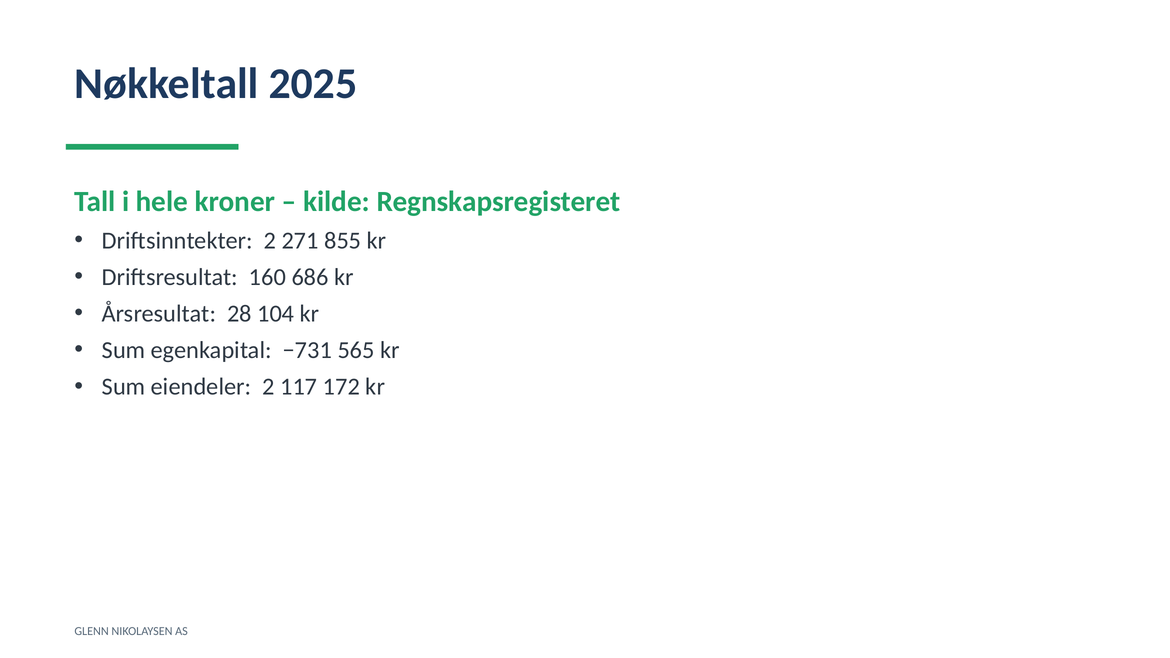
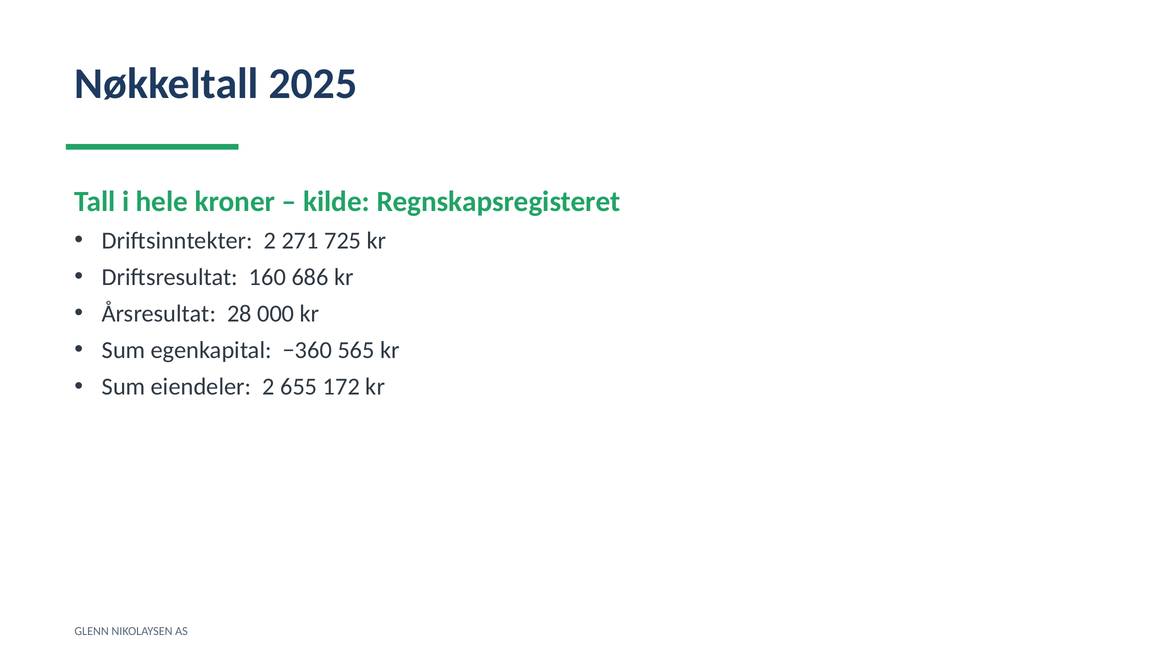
855: 855 -> 725 (343, 241)
104: 104 -> 000 (276, 314)
−731: −731 -> −360 (307, 350)
117: 117 -> 655 (299, 387)
